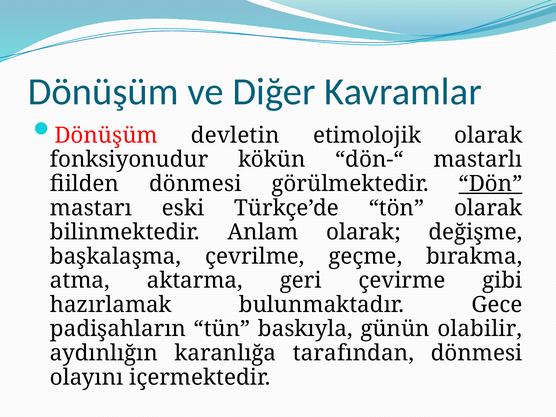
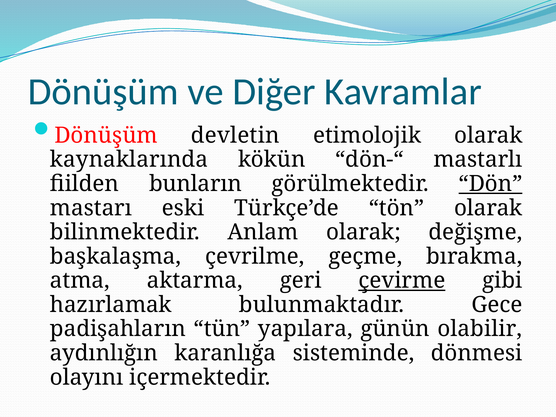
fonksiyonudur: fonksiyonudur -> kaynaklarında (129, 160)
fiilden dönmesi: dönmesi -> bunların (195, 184)
çevirme underline: none -> present (402, 281)
baskıyla: baskıyla -> yapılara (305, 329)
tarafından: tarafından -> sisteminde (354, 353)
